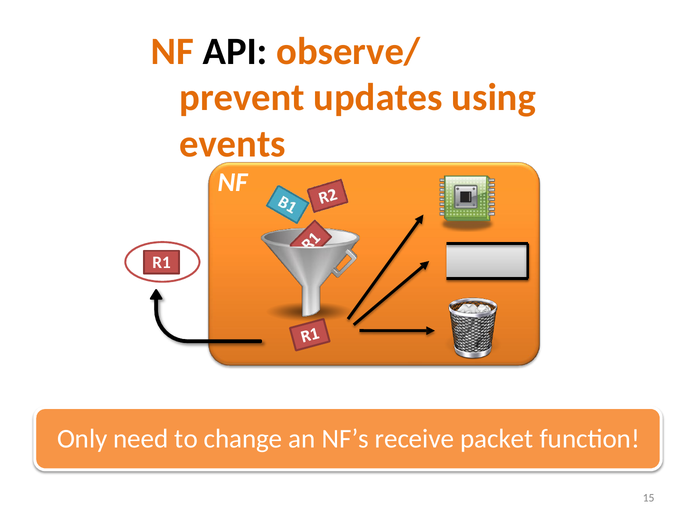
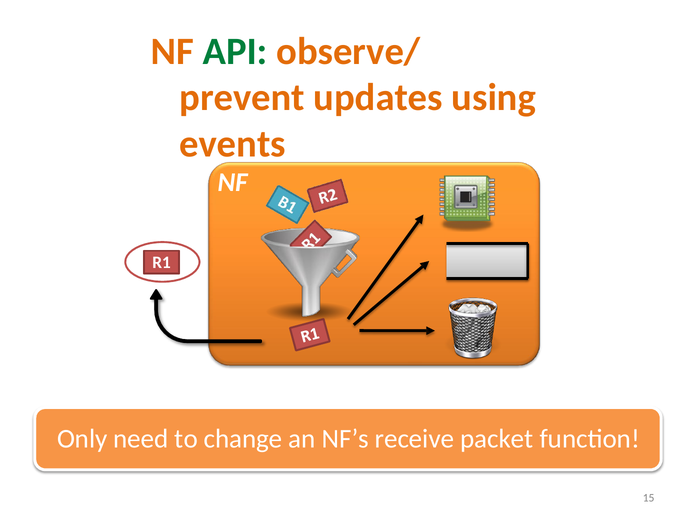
API colour: black -> green (235, 51)
